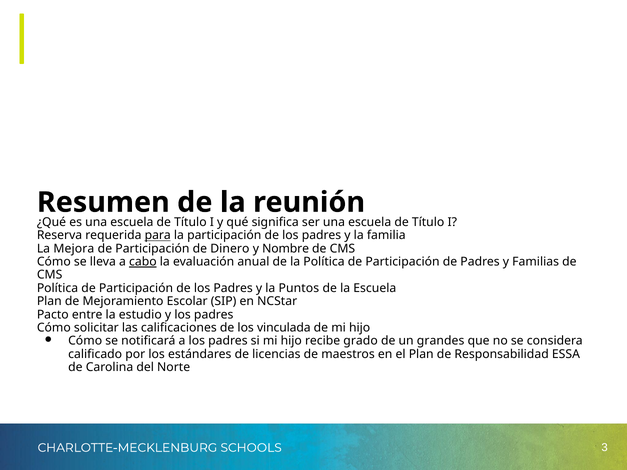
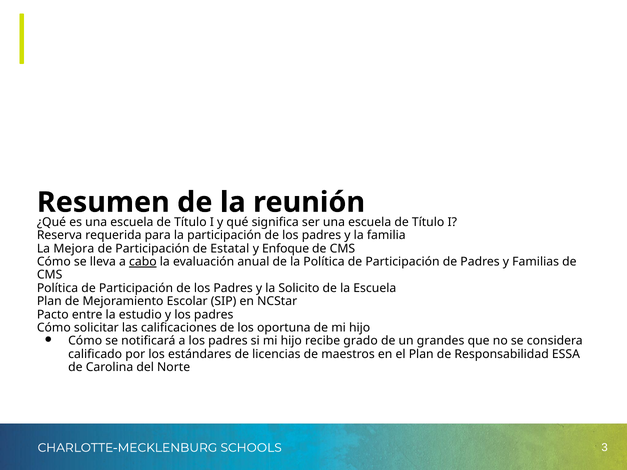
para underline: present -> none (158, 236)
Dinero: Dinero -> Estatal (230, 249)
Nombre: Nombre -> Enfoque (286, 249)
Puntos: Puntos -> Solicito (299, 288)
vinculada: vinculada -> oportuna (284, 328)
